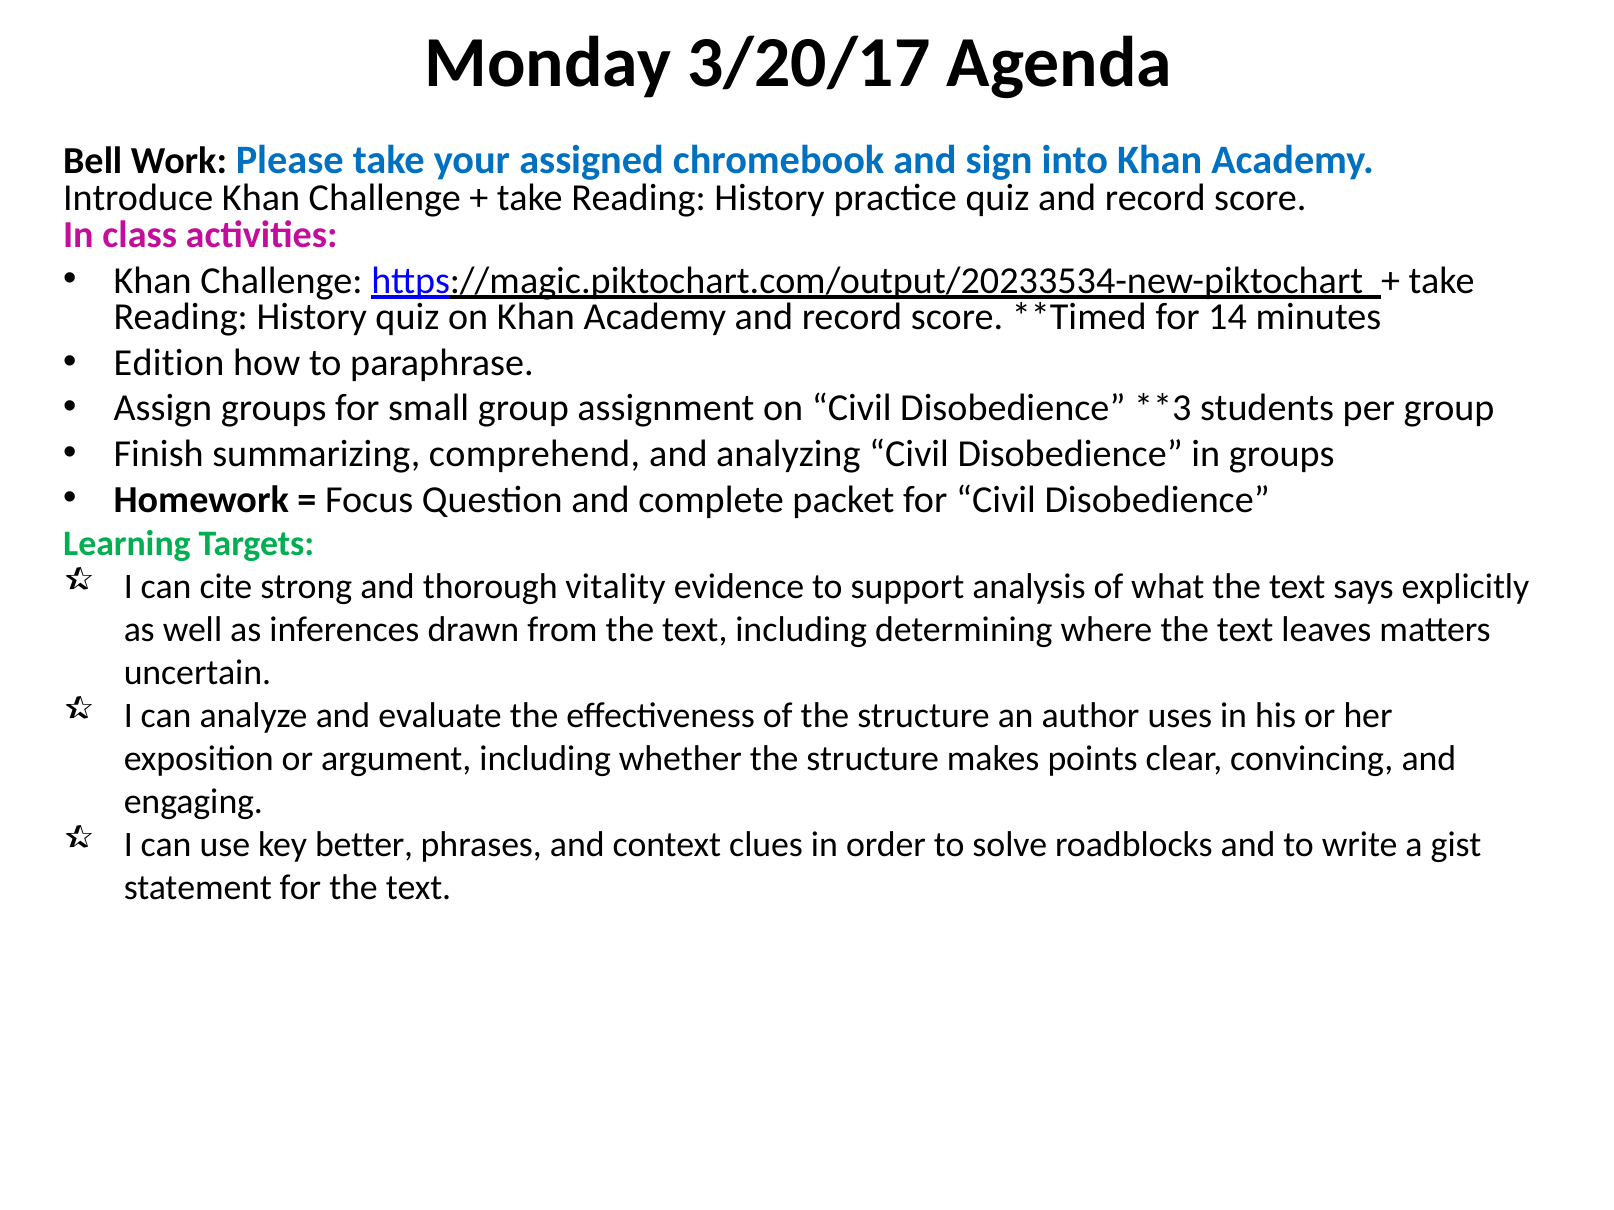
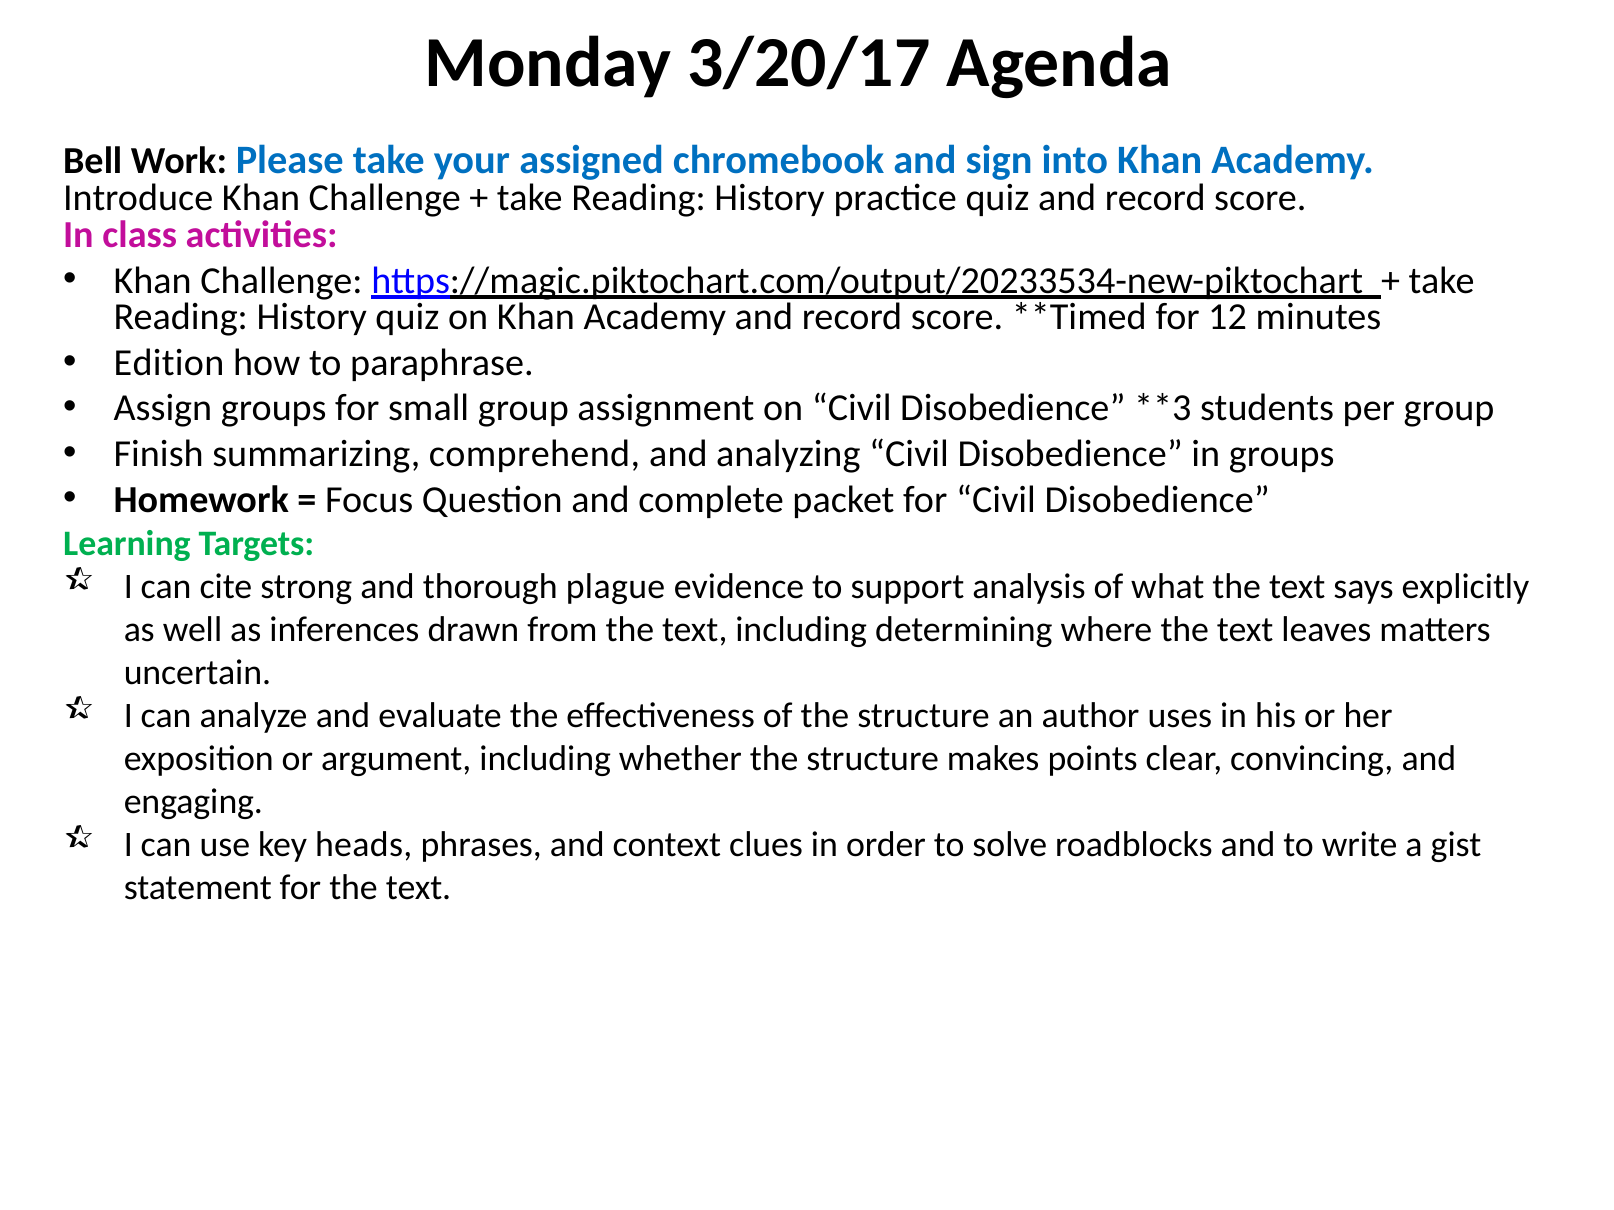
14: 14 -> 12 (1228, 317)
vitality: vitality -> plague (616, 587)
better: better -> heads (364, 845)
